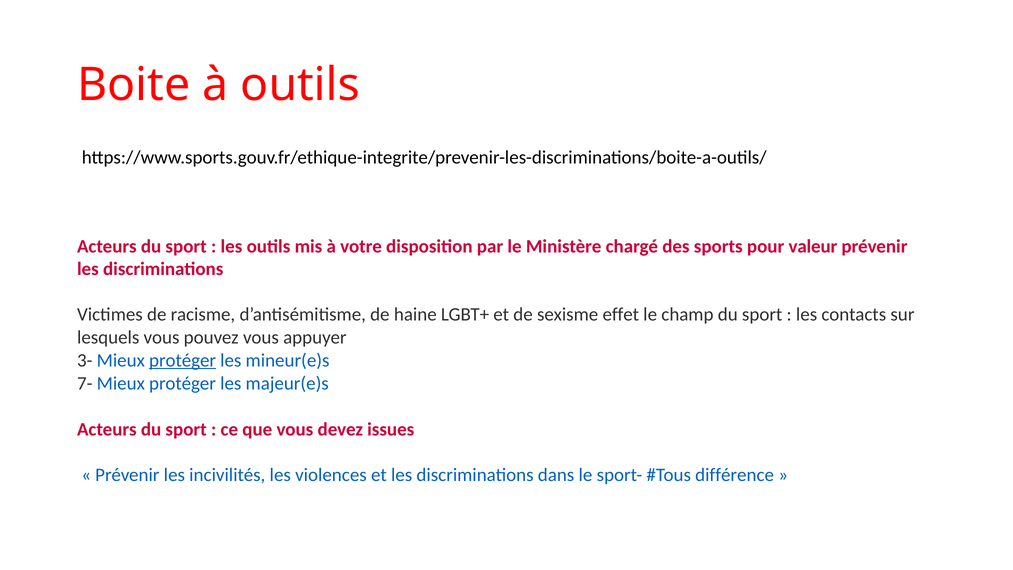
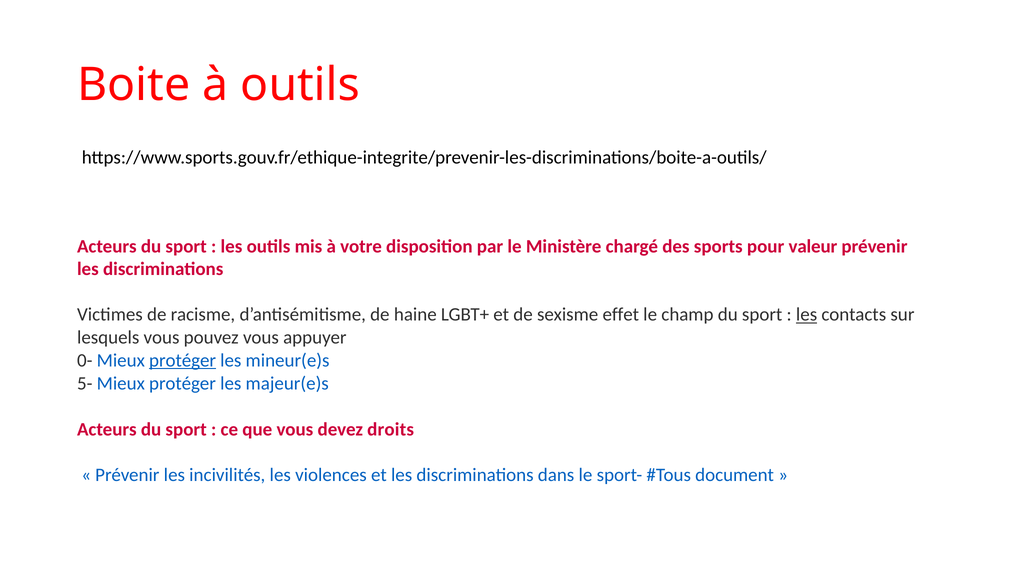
les underline: none -> present (807, 315)
3-: 3- -> 0- (85, 360)
7-: 7- -> 5- (85, 383)
issues: issues -> droits (391, 429)
différence: différence -> document (735, 475)
